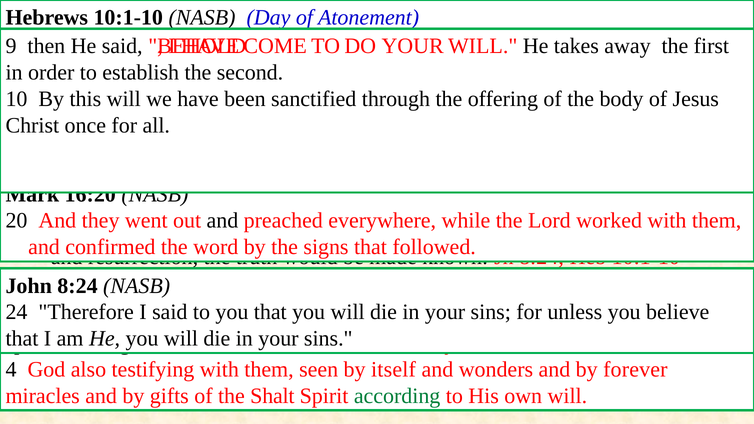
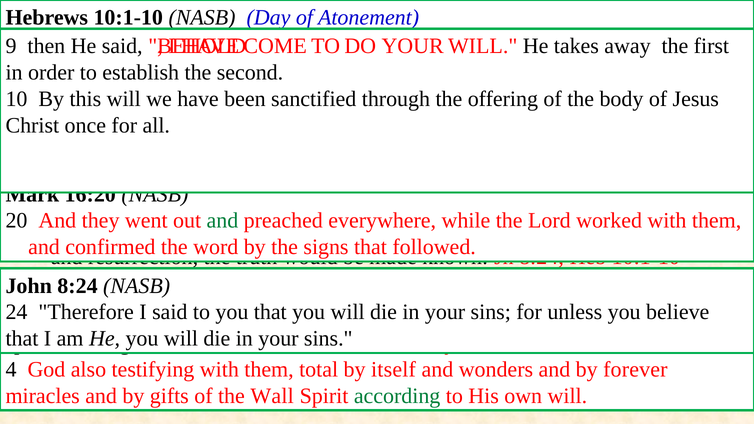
and colour: black -> green (222, 221)
seen: seen -> total (319, 370)
Shalt: Shalt -> Wall (272, 396)
